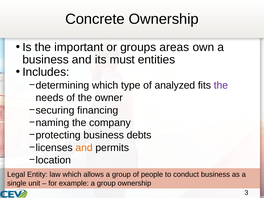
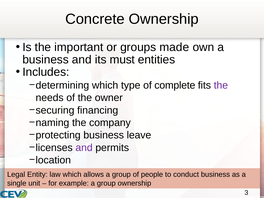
areas: areas -> made (174, 47)
analyzed: analyzed -> complete (175, 85)
debts: debts -> leave (139, 135)
and colour: orange -> purple (84, 148)
